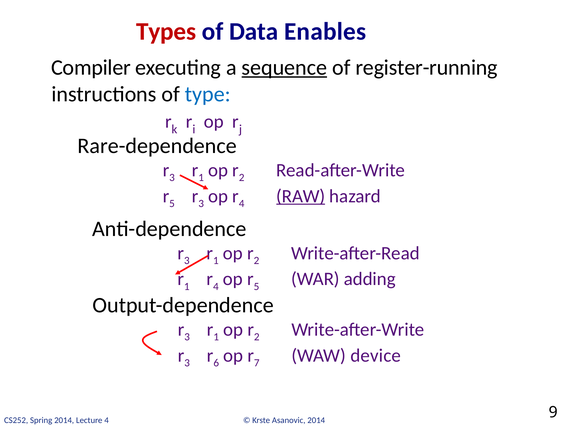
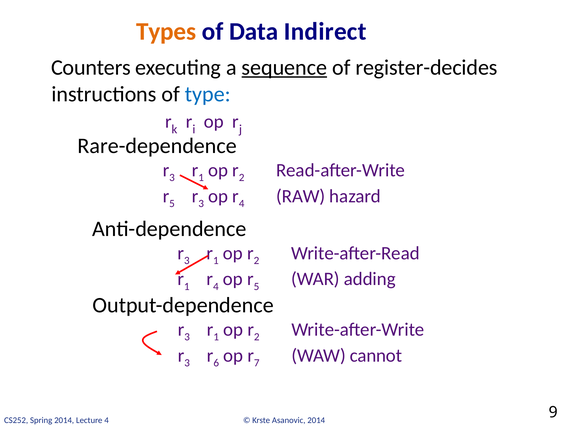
Types colour: red -> orange (166, 31)
Enables: Enables -> Indirect (325, 31)
Compiler: Compiler -> Counters (91, 68)
register-running: register-running -> register-decides (427, 68)
RAW underline: present -> none (301, 196)
device: device -> cannot (376, 355)
